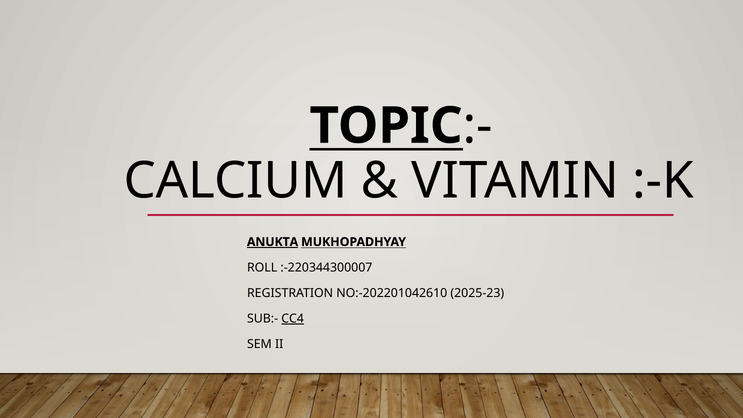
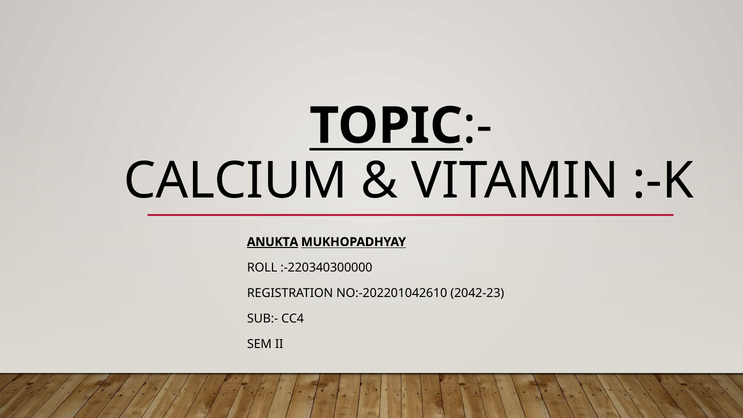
:-220344300007: :-220344300007 -> :-220340300000 (326, 267)
2025-23: 2025-23 -> 2042-23 (477, 293)
CC4 underline: present -> none (293, 319)
